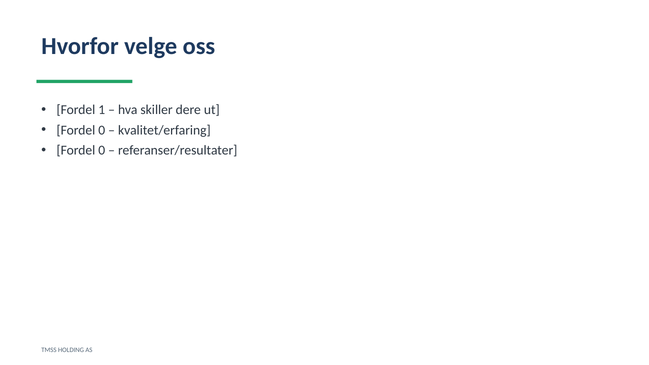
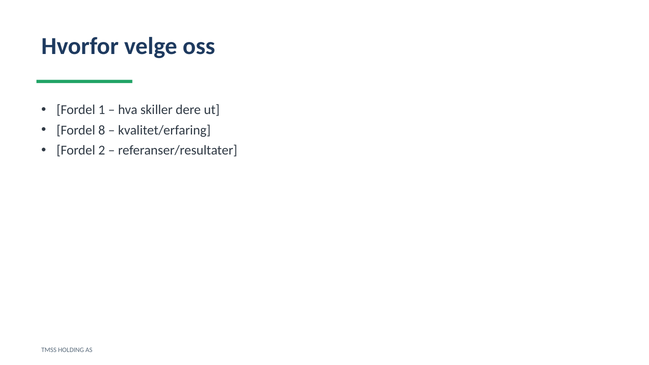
0: 0 -> 8 (102, 130)
0: 0 -> 2 (102, 151)
